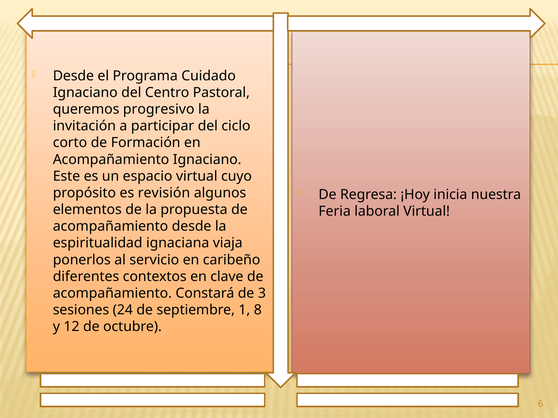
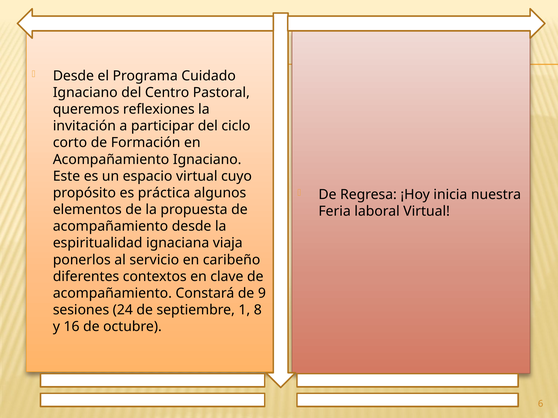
progresivo: progresivo -> reflexiones (159, 109)
revisión: revisión -> práctica (164, 193)
3: 3 -> 9 (262, 294)
12: 12 -> 16 (72, 327)
